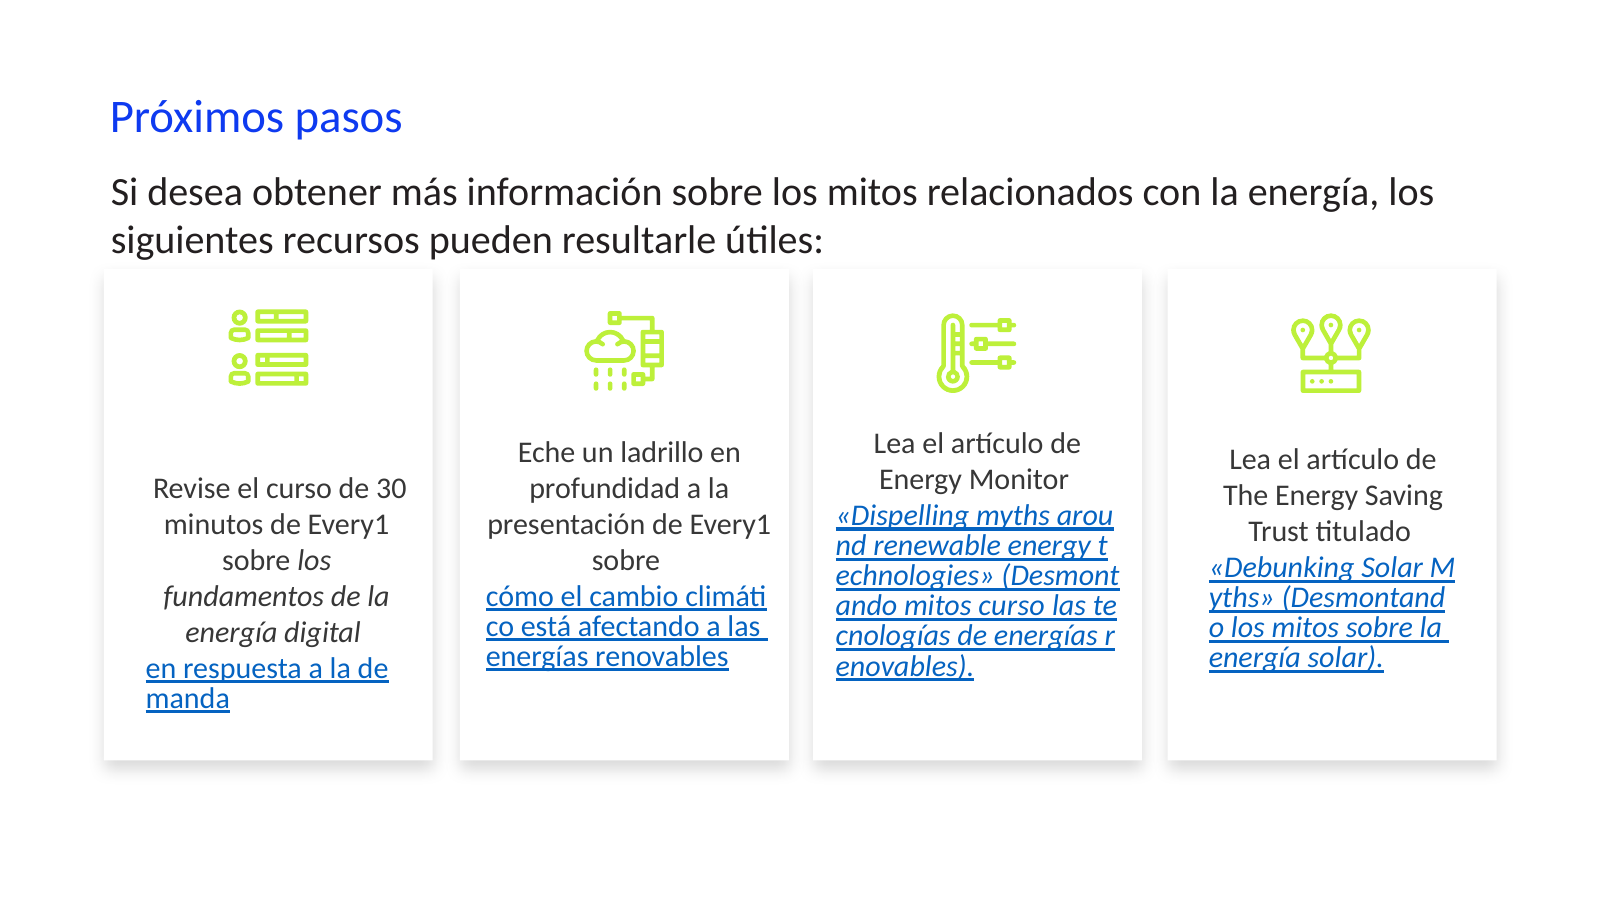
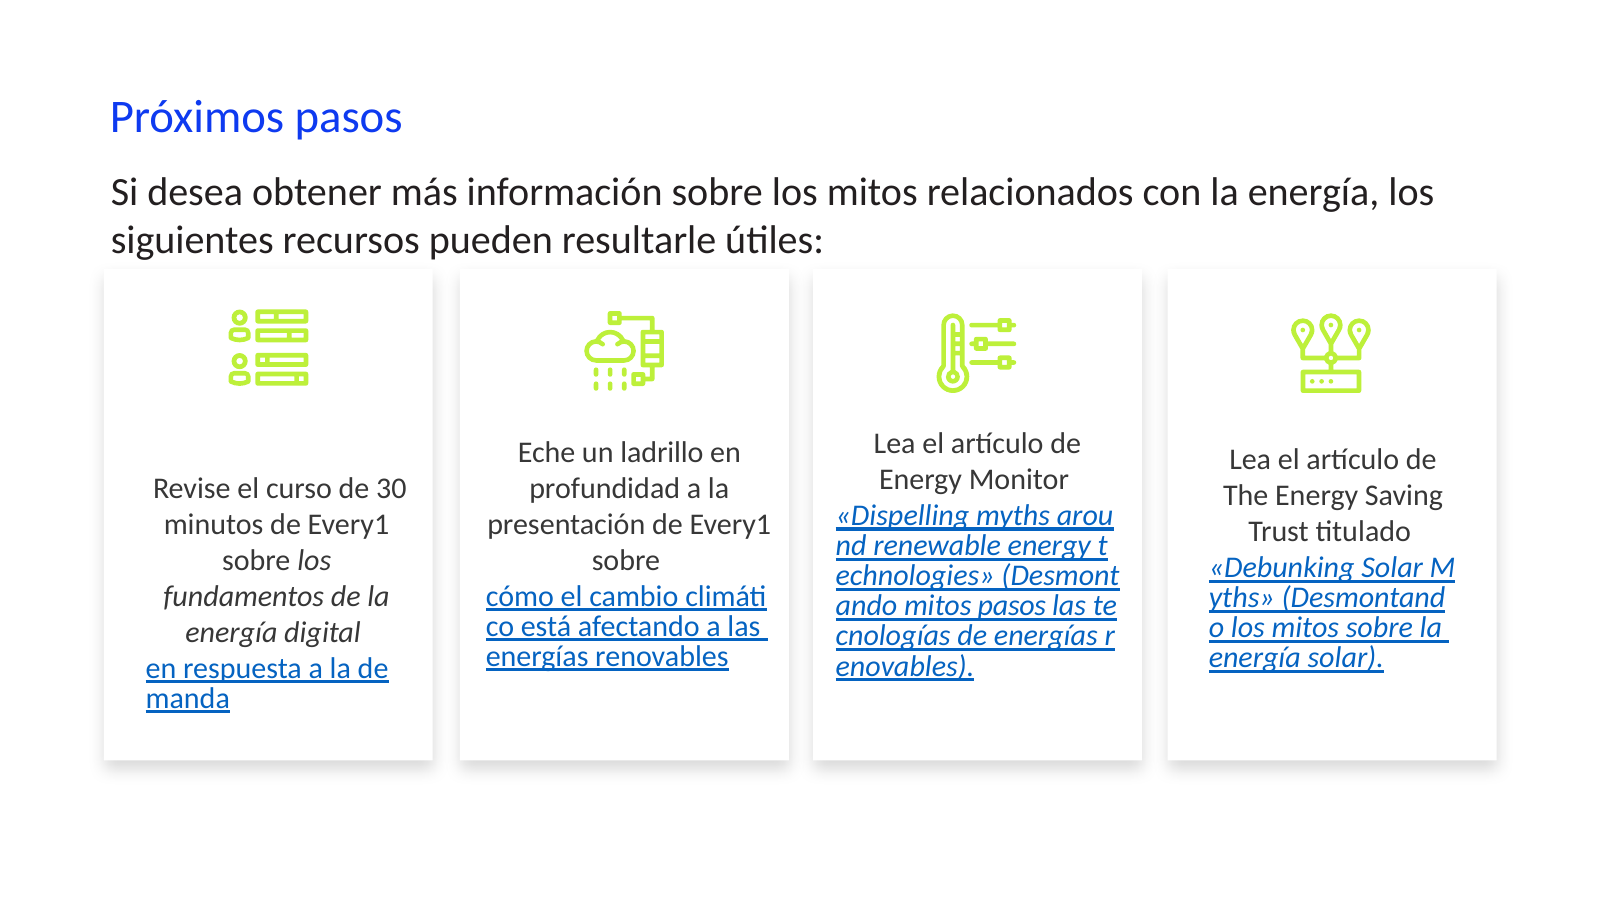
mitos curso: curso -> pasos (1012, 606)
